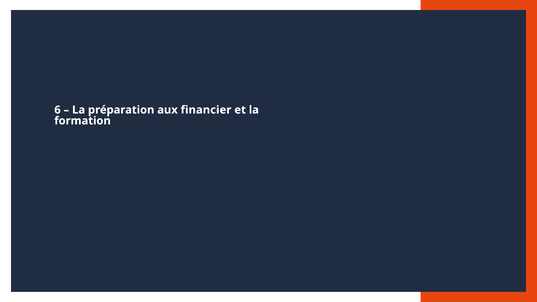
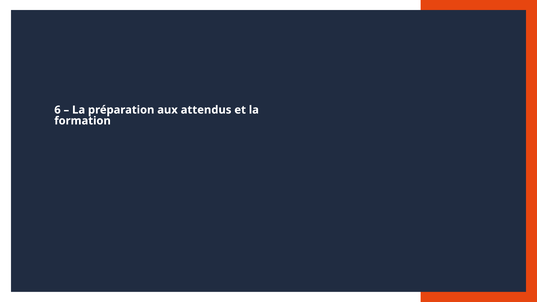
financier: financier -> attendus (206, 110)
